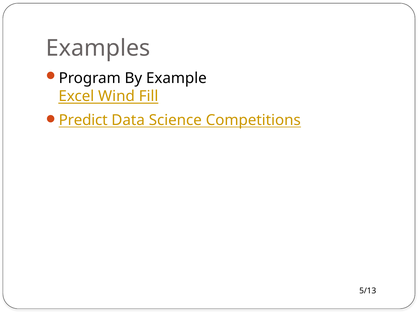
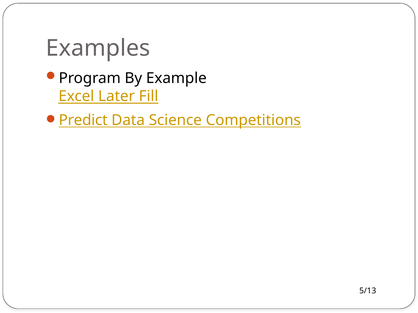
Wind: Wind -> Later (116, 96)
